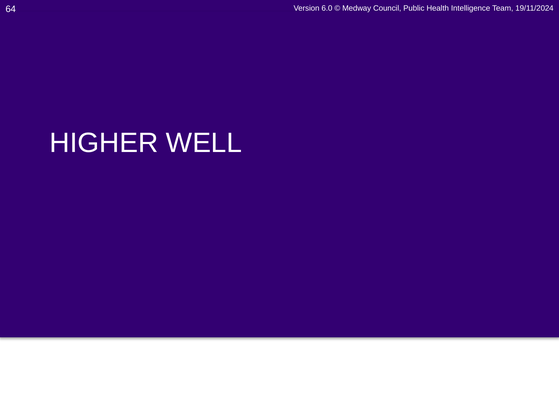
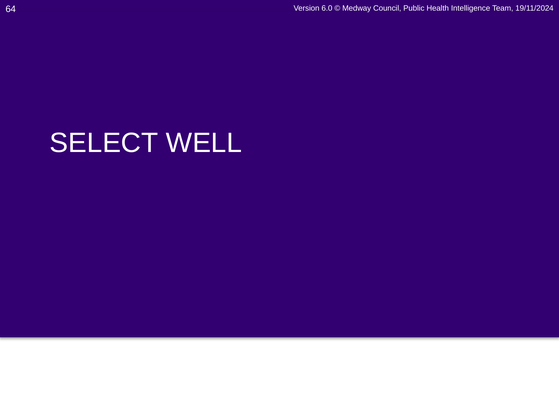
HIGHER: HIGHER -> SELECT (104, 143)
